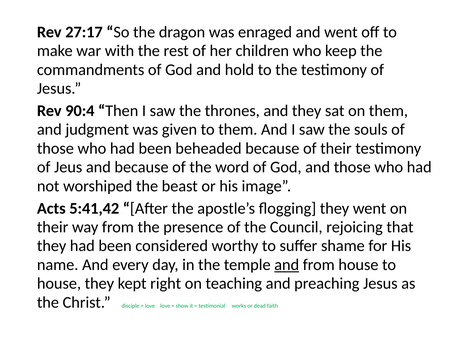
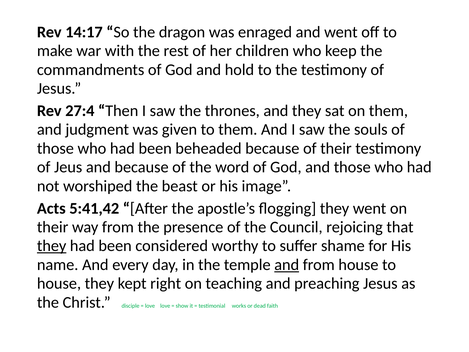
27:17: 27:17 -> 14:17 (84, 32)
90:4: 90:4 -> 27:4 (80, 111)
they underline: none -> present (52, 246)
